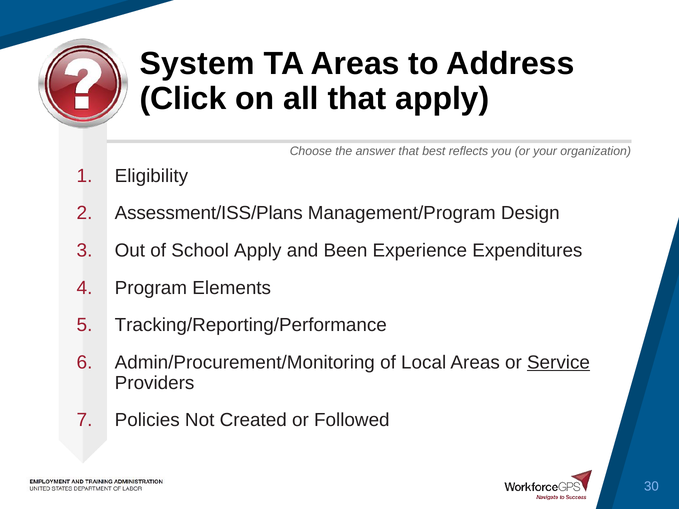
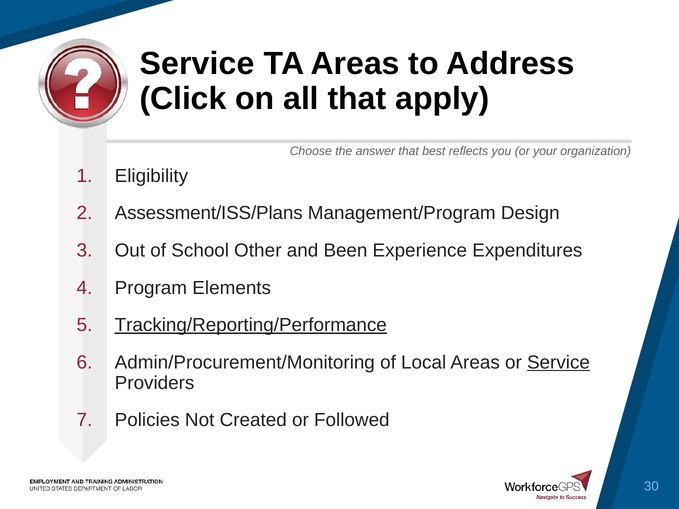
System: System -> Service (197, 64)
School Apply: Apply -> Other (258, 251)
Tracking/Reporting/Performance underline: none -> present (251, 325)
